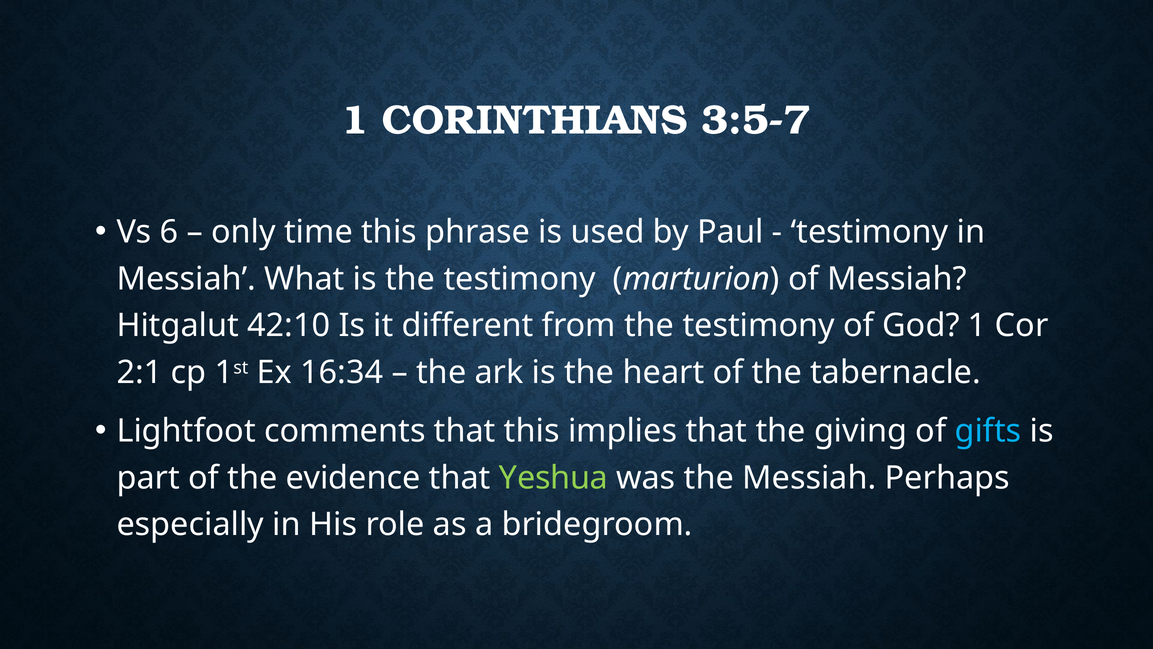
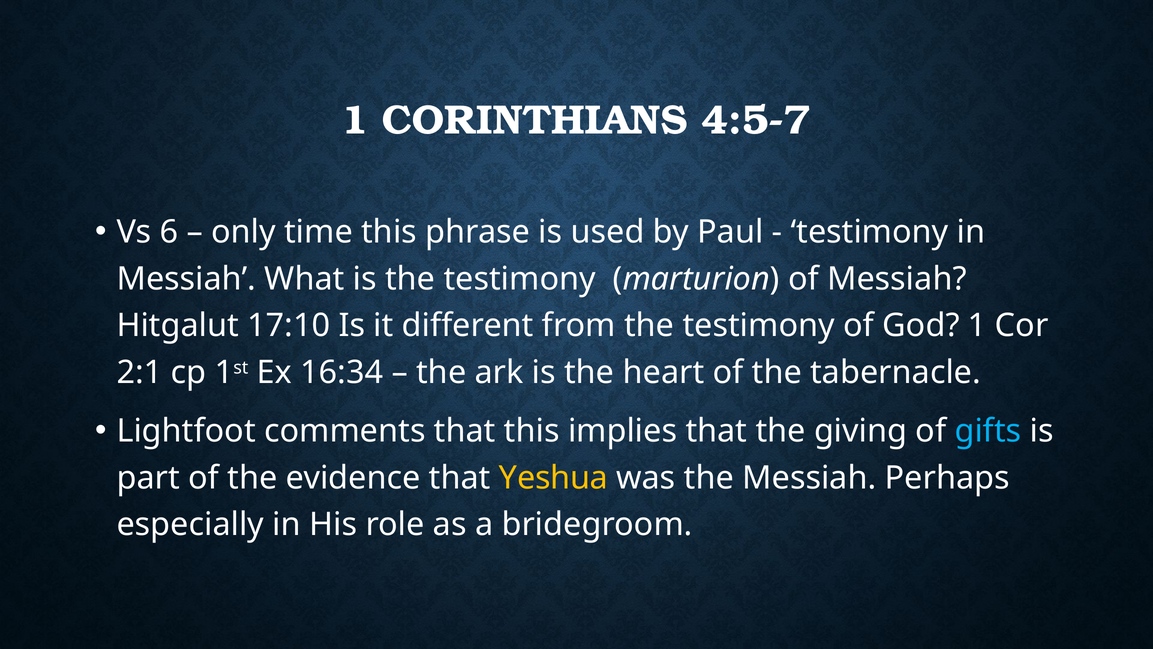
3:5-7: 3:5-7 -> 4:5-7 (756, 120)
42:10: 42:10 -> 17:10 (289, 325)
Yeshua colour: light green -> yellow (554, 478)
